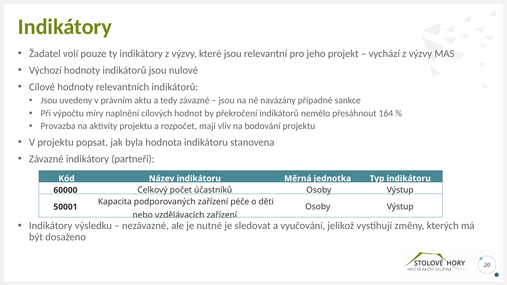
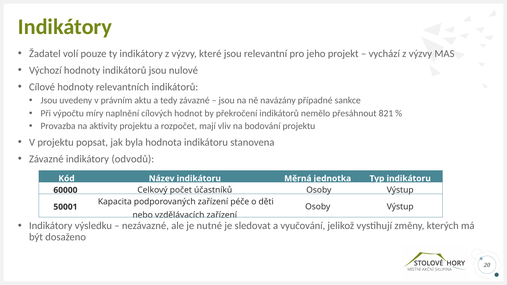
164: 164 -> 821 (386, 113)
partneři: partneři -> odvodů (133, 159)
